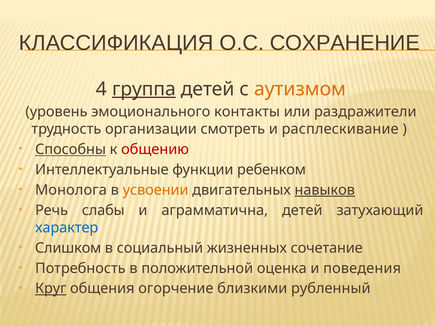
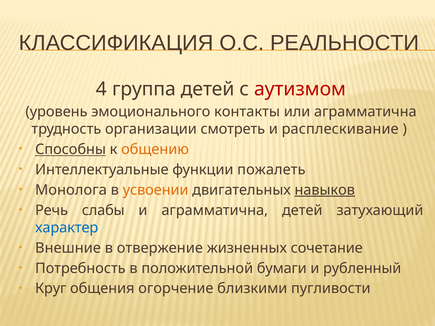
СОХРАНЕНИЕ: СОХРАНЕНИЕ -> РЕАЛЬНОСТИ (345, 43)
группа underline: present -> none (144, 89)
аутизмом colour: orange -> red (300, 89)
или раздражители: раздражители -> аграмматична (365, 112)
общению colour: red -> orange (155, 150)
ребенком: ребенком -> пожалеть (271, 170)
Слишком: Слишком -> Внешние (68, 248)
социальный: социальный -> отвержение (160, 248)
оценка: оценка -> бумаги (282, 268)
поведения: поведения -> рубленный (362, 268)
Круг underline: present -> none (51, 289)
рубленный: рубленный -> пугливости (331, 289)
